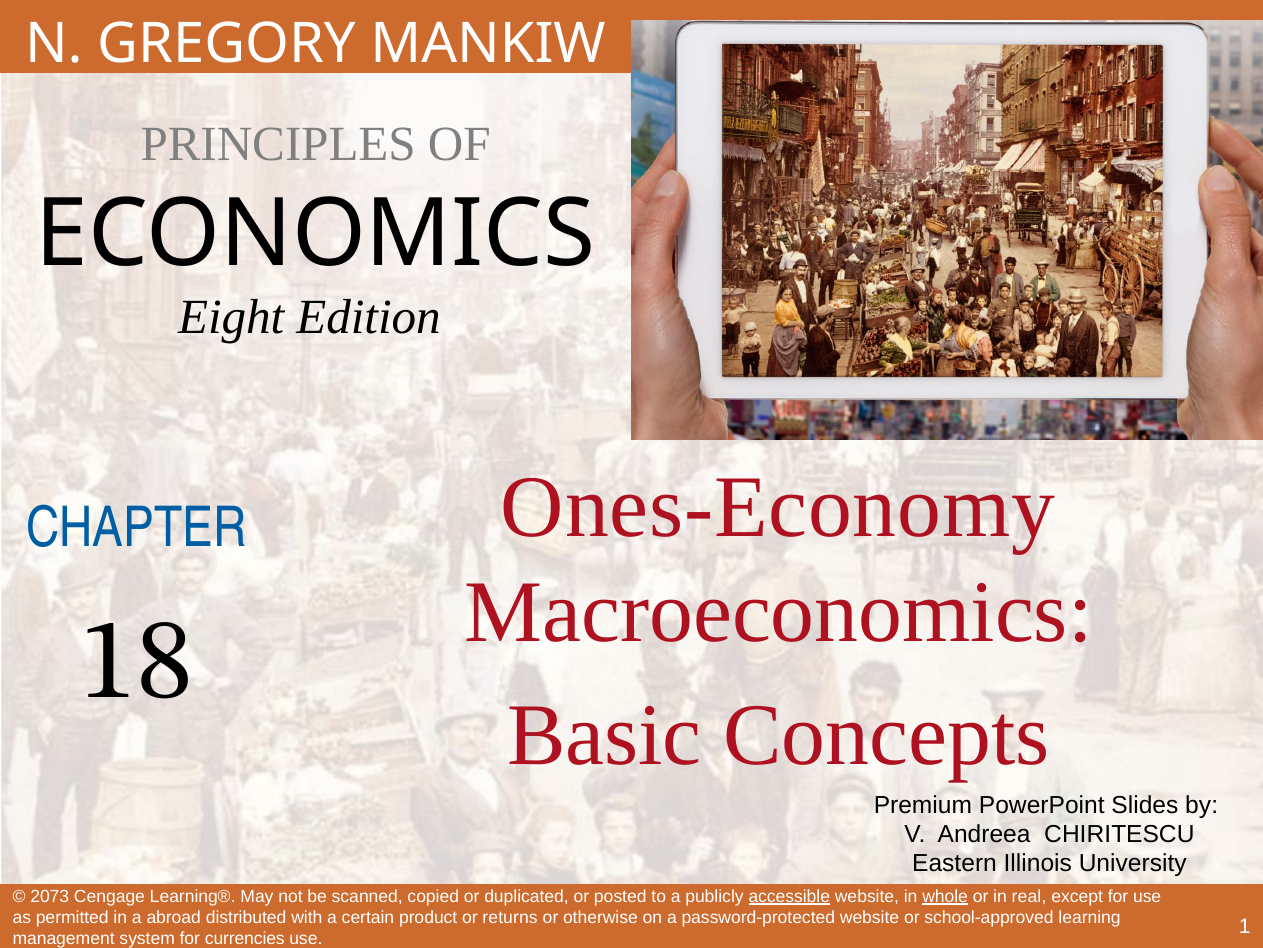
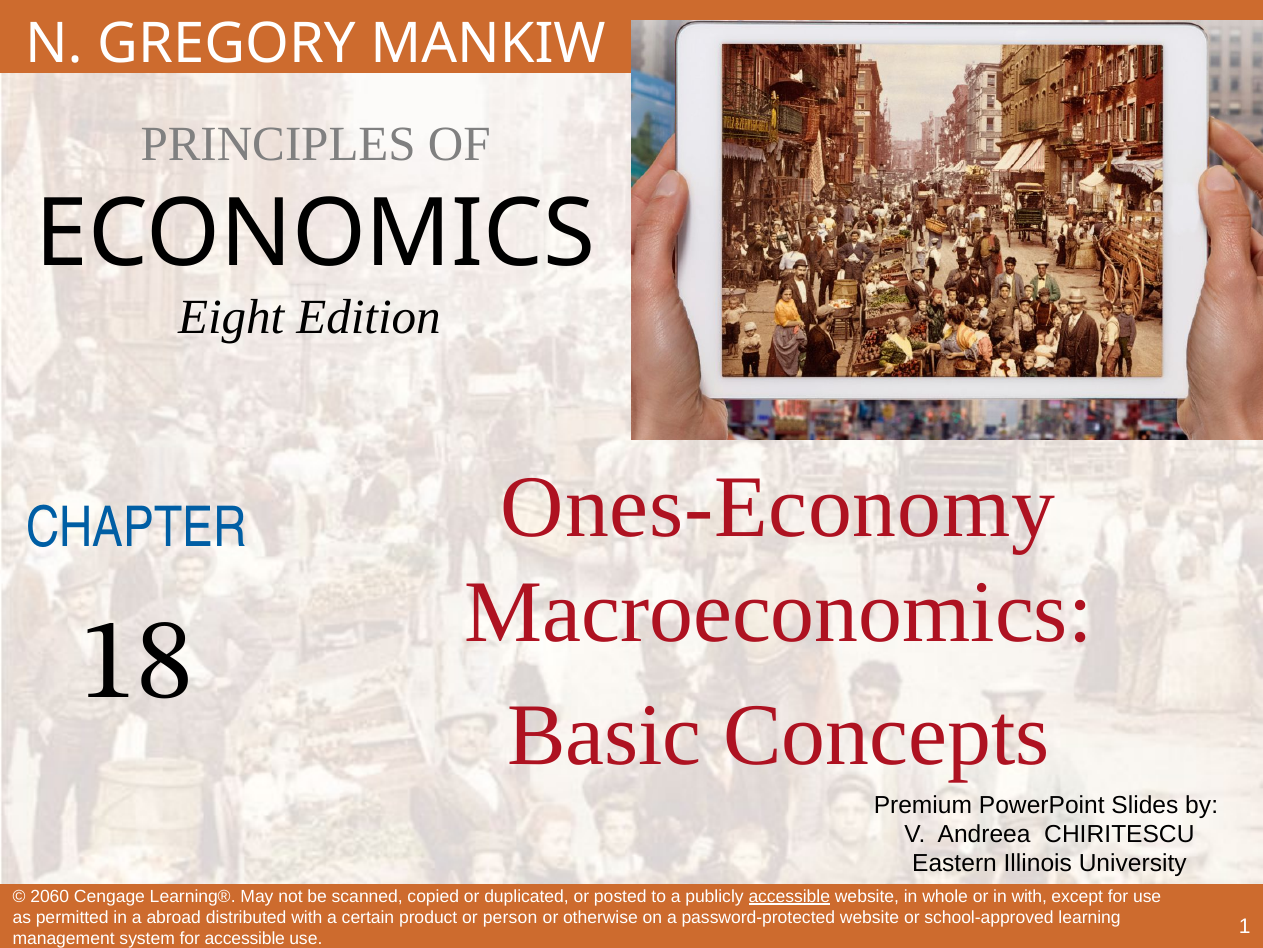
2073: 2073 -> 2060 (50, 896)
whole underline: present -> none (945, 896)
in real: real -> with (1029, 896)
returns: returns -> person (510, 917)
for currencies: currencies -> accessible (245, 938)
